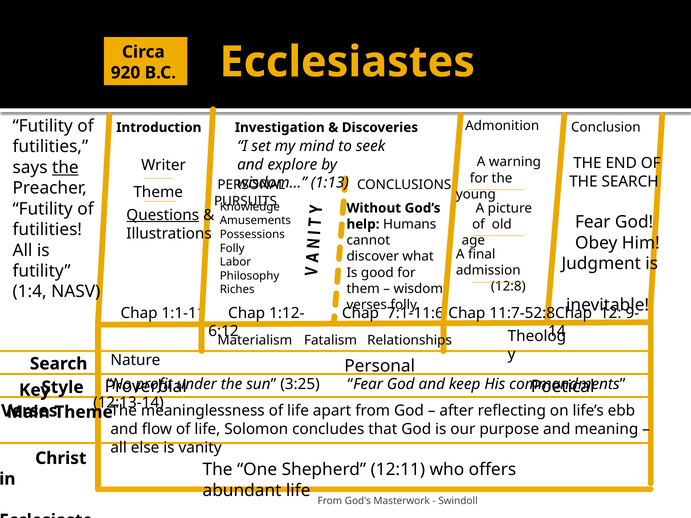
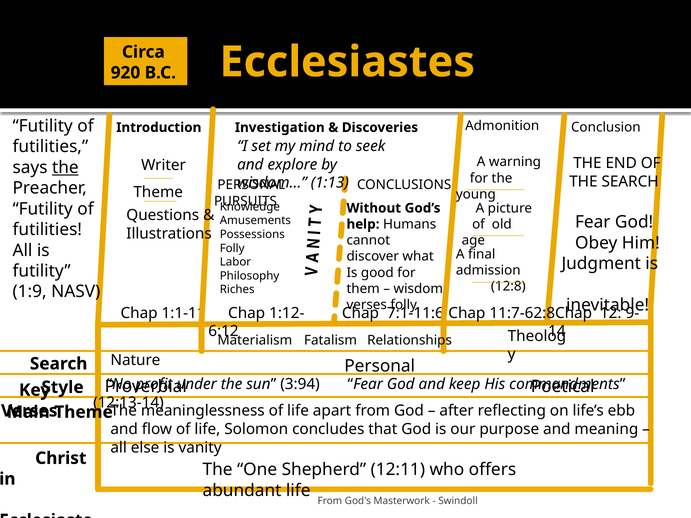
Questions underline: present -> none (163, 215)
1:4: 1:4 -> 1:9 (30, 292)
11:7-52:8: 11:7-52:8 -> 11:7-62:8 (522, 313)
3:25: 3:25 -> 3:94 (300, 384)
